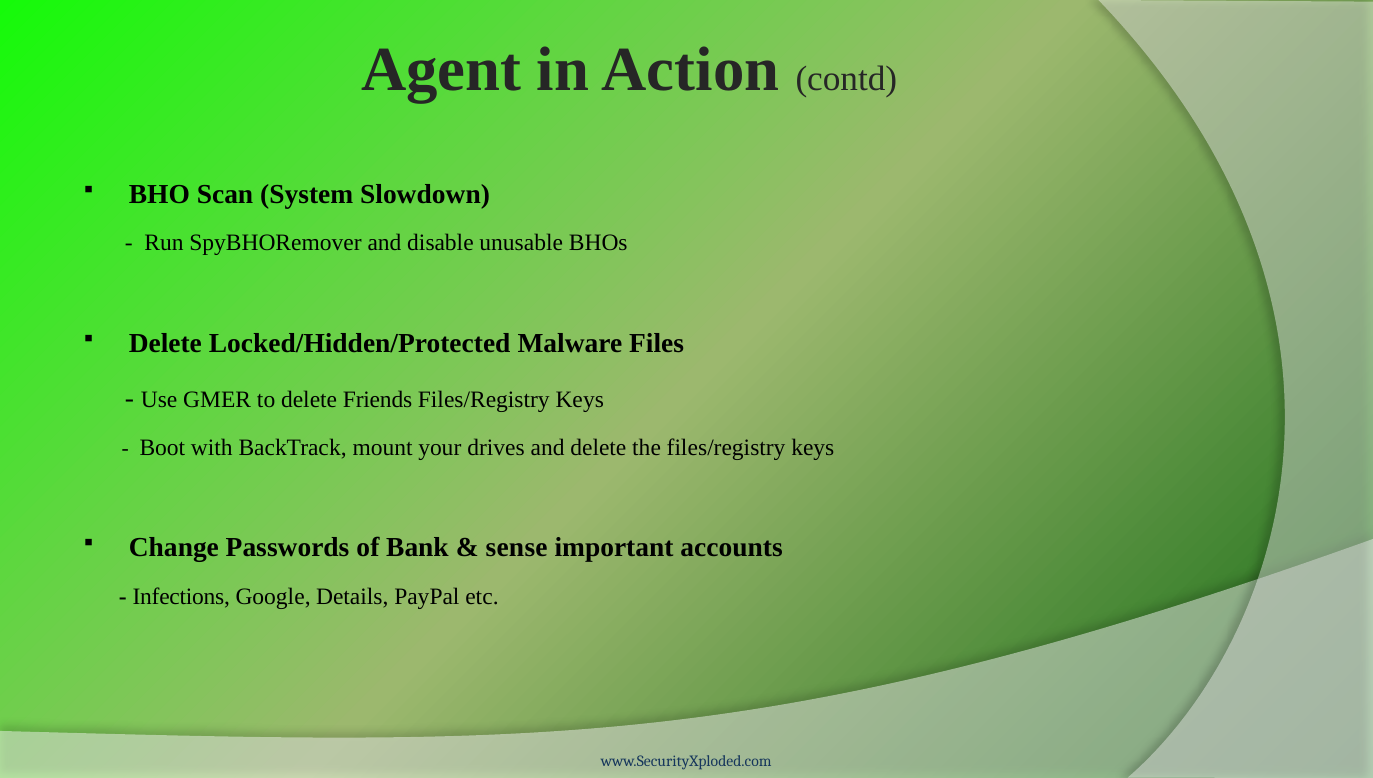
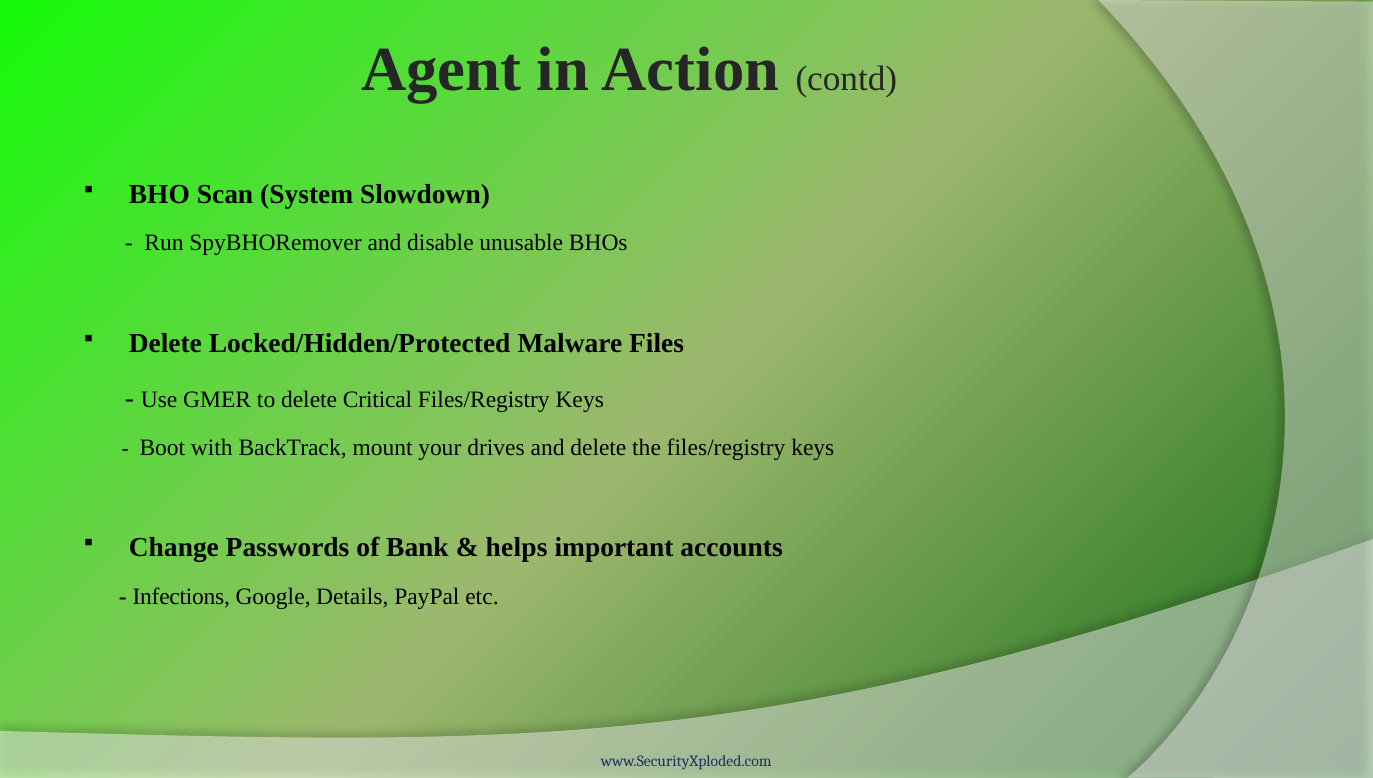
Friends: Friends -> Critical (378, 400)
sense: sense -> helps (517, 548)
